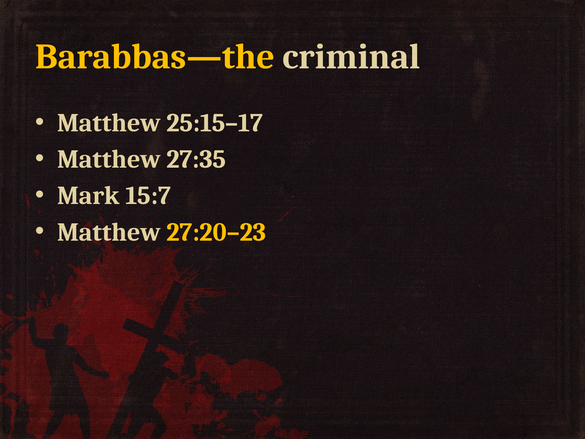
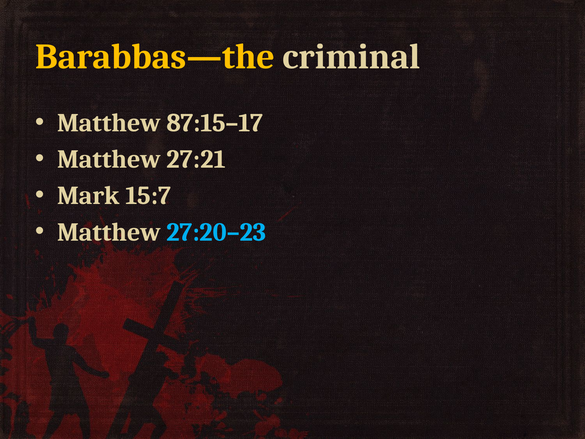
25:15–17: 25:15–17 -> 87:15–17 (215, 123)
27:35: 27:35 -> 27:21 (196, 159)
27:20–23 colour: yellow -> light blue (216, 232)
